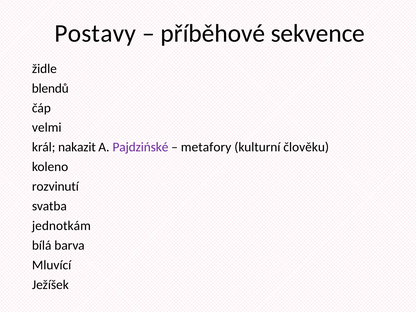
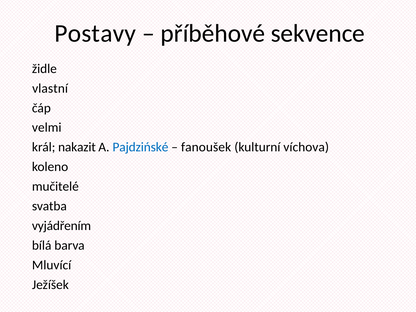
blendů: blendů -> vlastní (50, 88)
Pajdzińské colour: purple -> blue (140, 147)
metafory: metafory -> fanoušek (206, 147)
člověku: člověku -> víchova (306, 147)
rozvinutí: rozvinutí -> mučitelé (55, 187)
jednotkám: jednotkám -> vyjádřením (61, 226)
